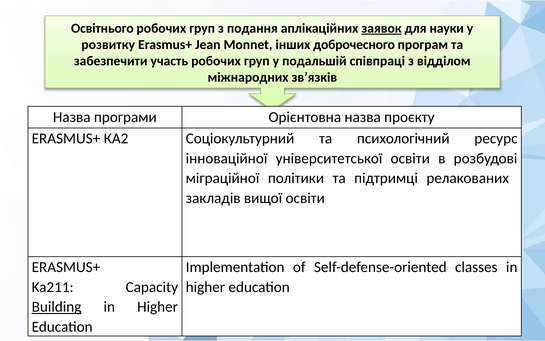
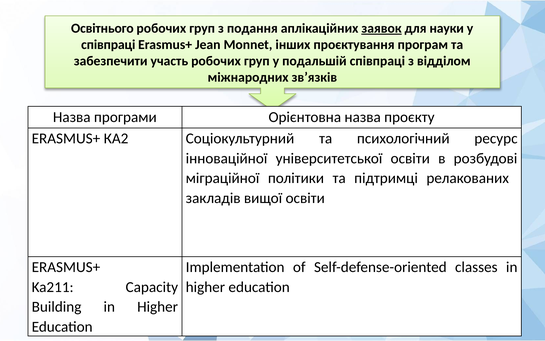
розвитку: розвитку -> співпраці (108, 45)
доброчесного: доброчесного -> проєктування (354, 45)
Building underline: present -> none (57, 307)
